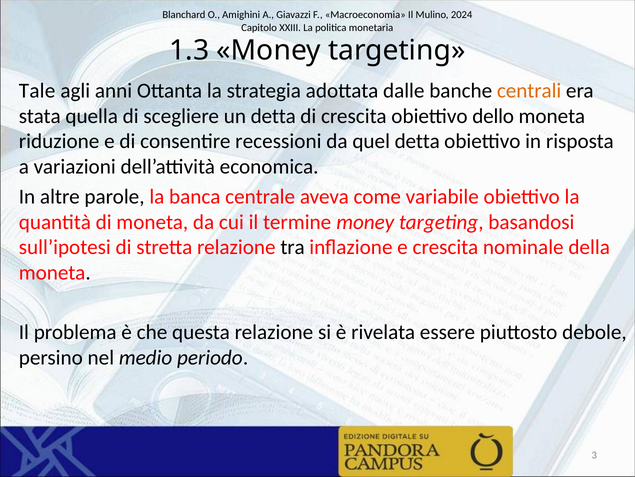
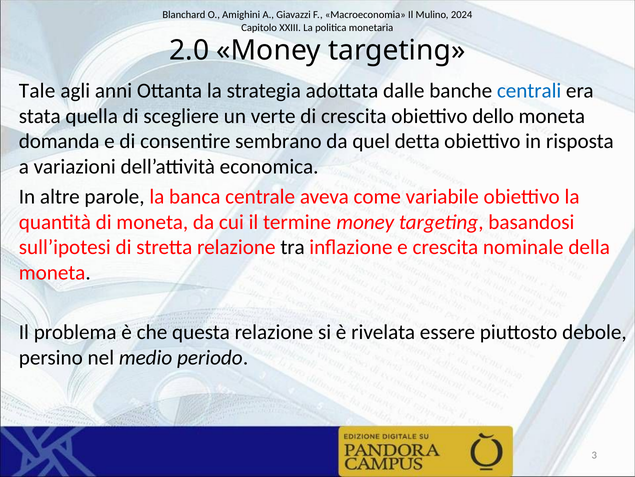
1.3: 1.3 -> 2.0 (189, 50)
centrali colour: orange -> blue (529, 90)
un detta: detta -> verte (273, 116)
riduzione: riduzione -> domanda (59, 141)
recessioni: recessioni -> sembrano (278, 141)
